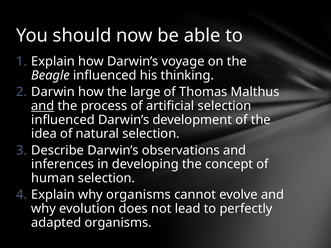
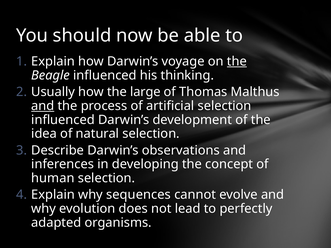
the underline: none -> present (237, 61)
Darwin: Darwin -> Usually (53, 92)
why organisms: organisms -> sequences (139, 195)
